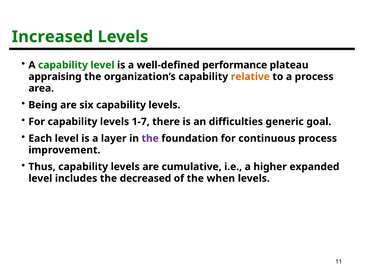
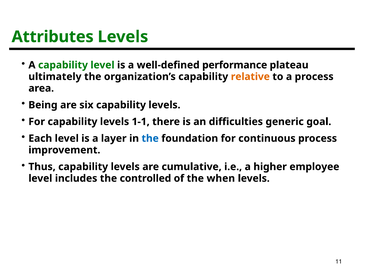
Increased: Increased -> Attributes (53, 37)
appraising: appraising -> ultimately (55, 77)
1-7: 1-7 -> 1-1 (141, 122)
the colour: purple -> blue (150, 139)
expanded: expanded -> employee (314, 167)
decreased: decreased -> controlled (145, 179)
